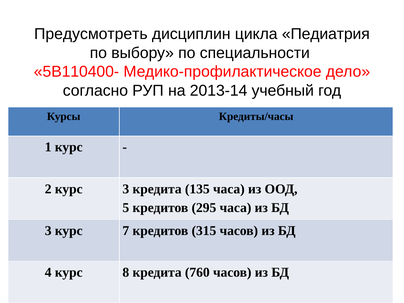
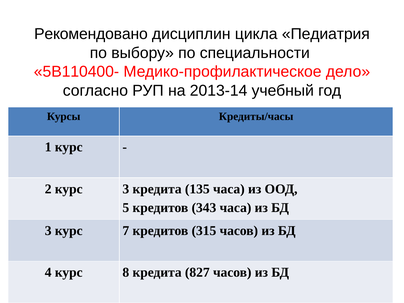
Предусмотреть: Предусмотреть -> Рекомендовано (91, 34)
295: 295 -> 343 (204, 208)
760: 760 -> 827 (197, 273)
